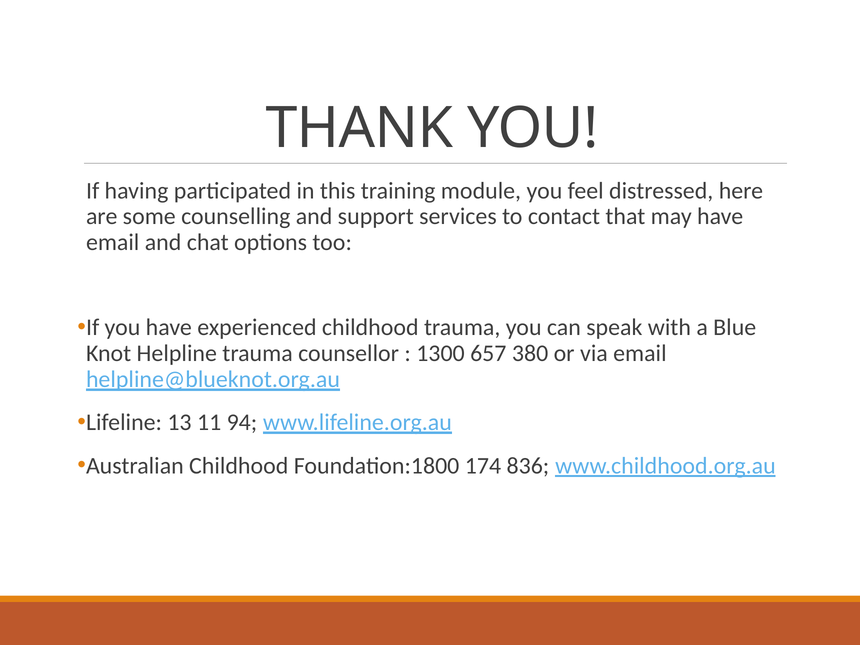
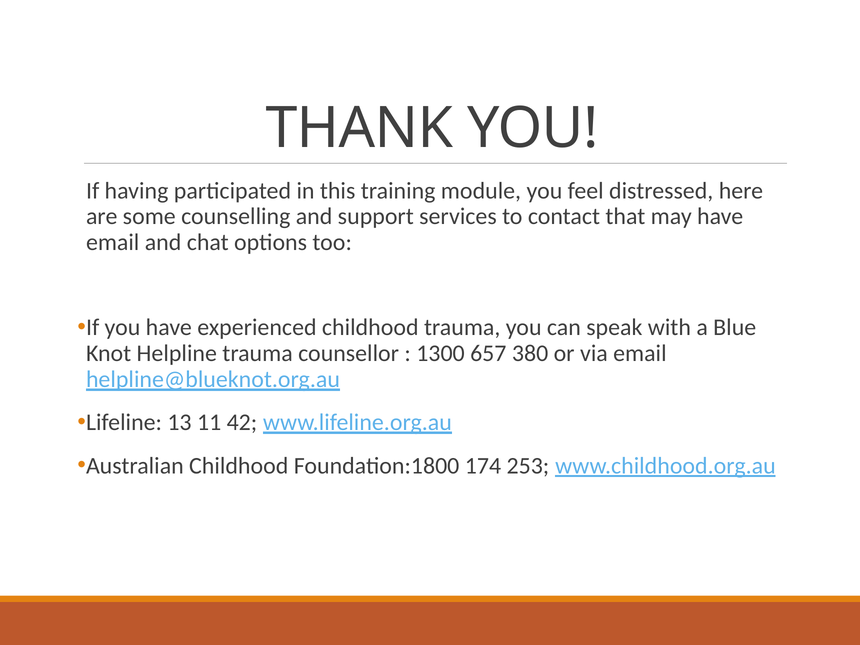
94: 94 -> 42 (242, 423)
836: 836 -> 253 (528, 466)
